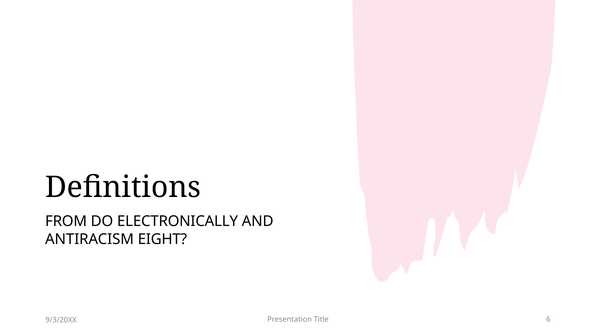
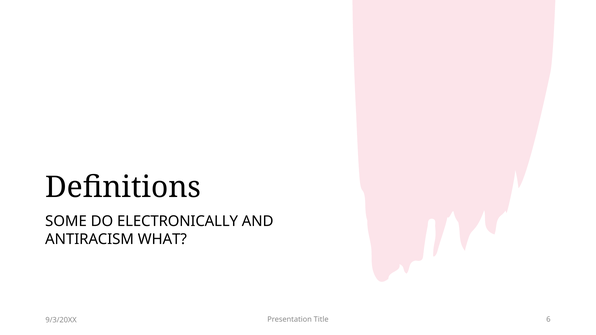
FROM: FROM -> SOME (66, 221)
EIGHT: EIGHT -> WHAT (162, 239)
